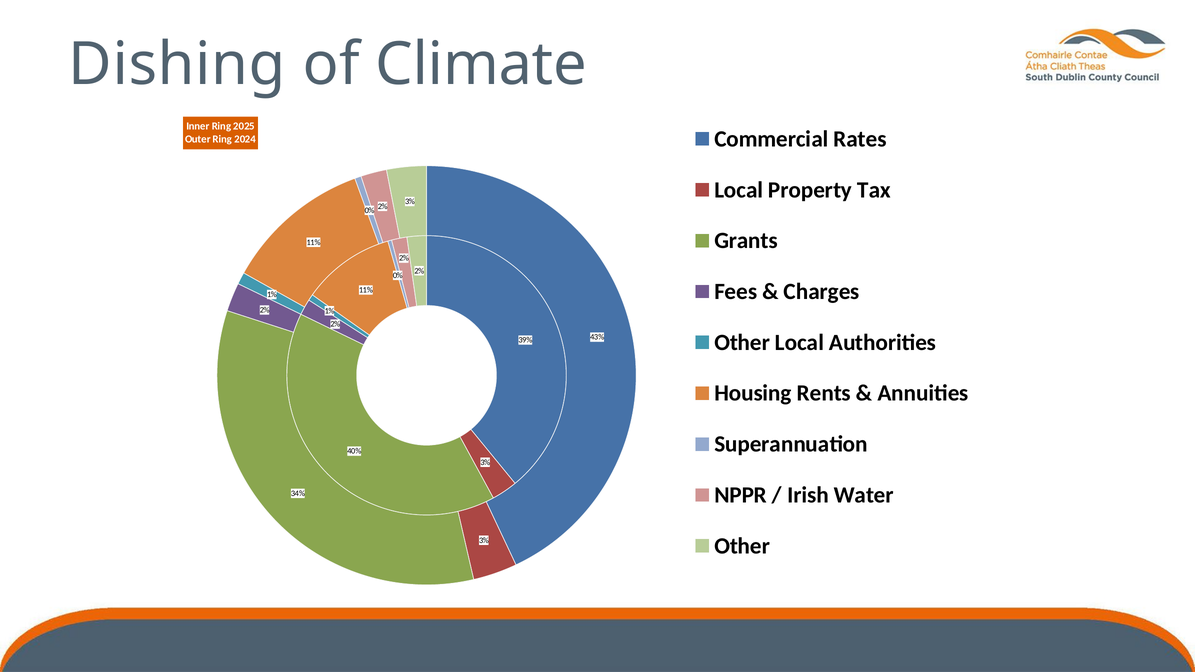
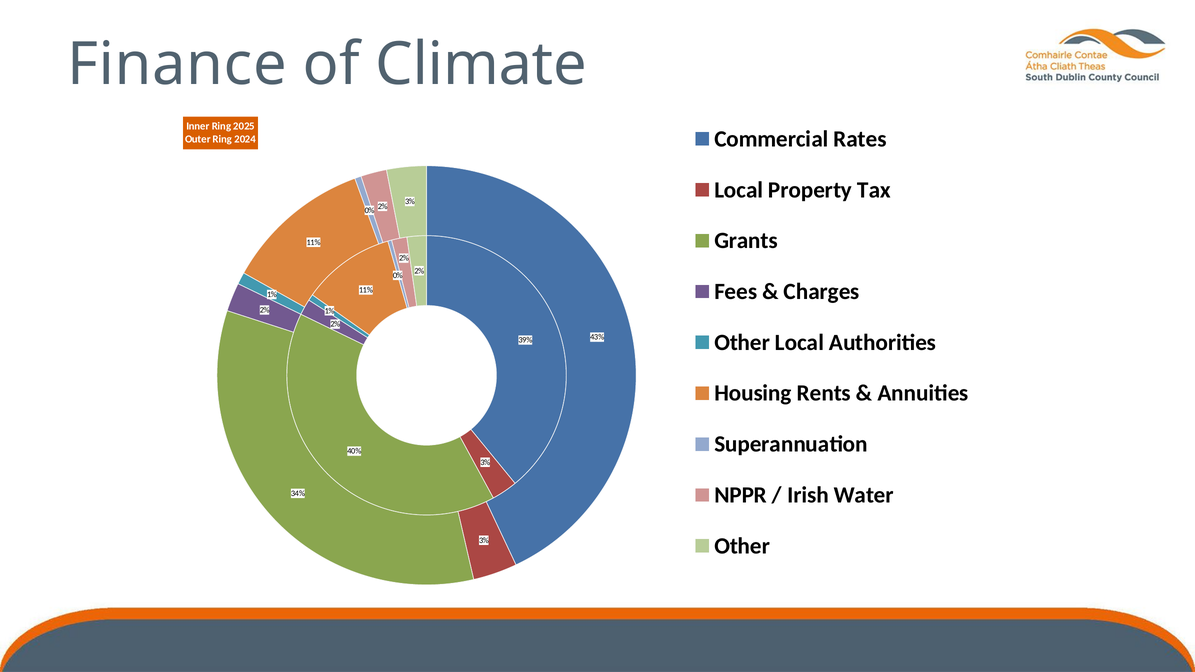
Dishing: Dishing -> Finance (177, 65)
